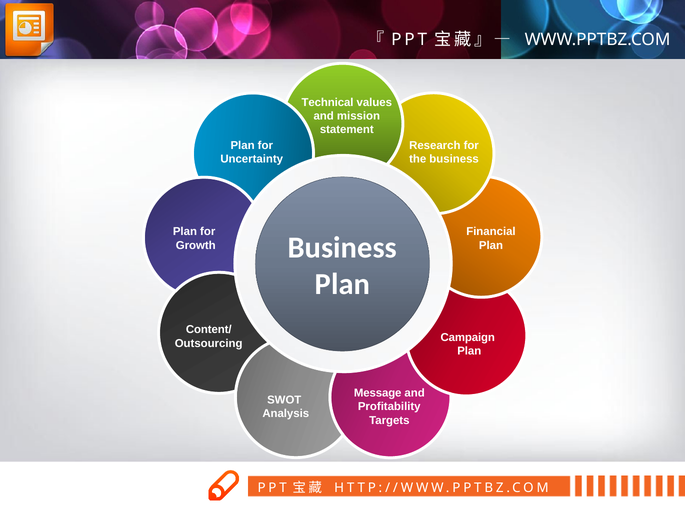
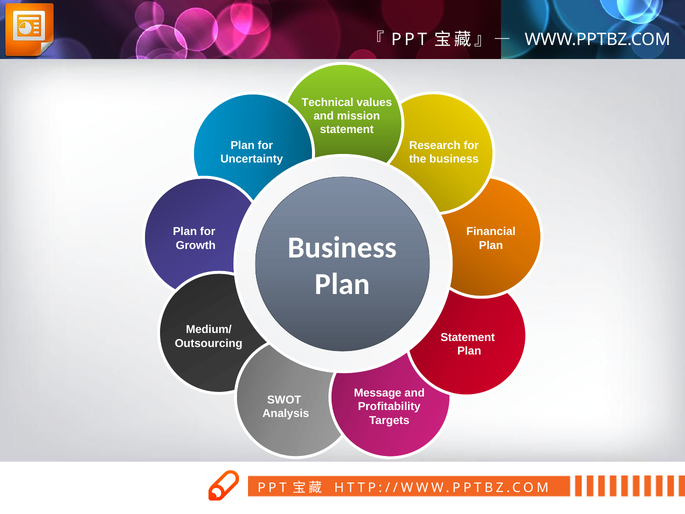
Content/: Content/ -> Medium/ (209, 330)
Campaign: Campaign -> Statement (468, 337)
